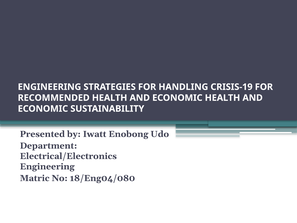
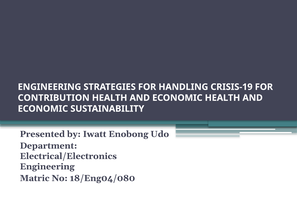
RECOMMENDED: RECOMMENDED -> CONTRIBUTION (54, 98)
